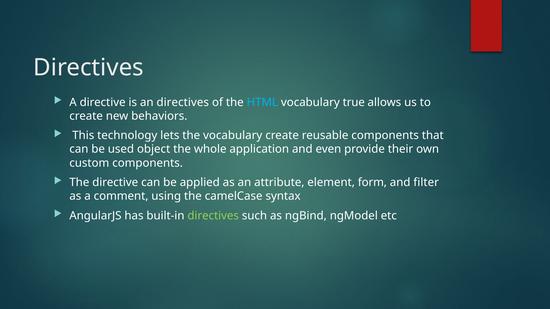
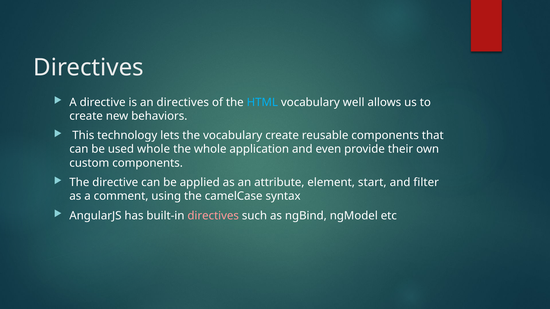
true: true -> well (354, 102)
used object: object -> whole (154, 149)
form: form -> start (372, 183)
directives colour: light green -> pink (213, 216)
